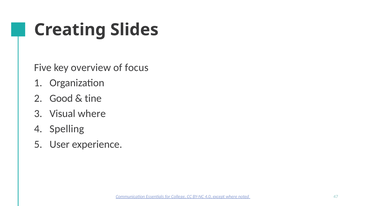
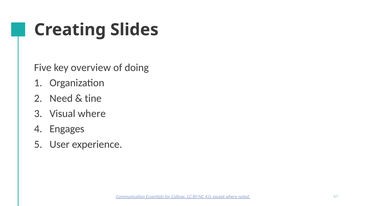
focus: focus -> doing (137, 68)
Good: Good -> Need (61, 98)
Spelling: Spelling -> Engages (67, 129)
